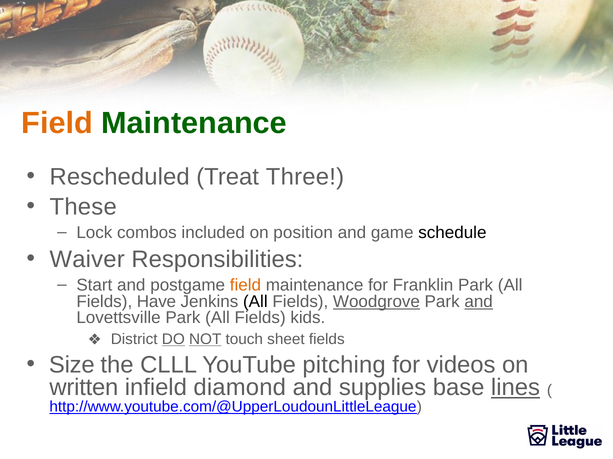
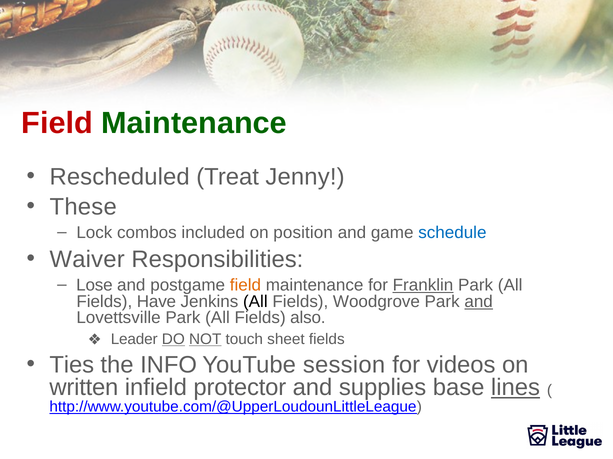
Field colour: orange -> red (57, 123)
Three: Three -> Jenny (305, 177)
schedule colour: black -> blue (452, 233)
Start: Start -> Lose (94, 286)
Franklin underline: none -> present (423, 286)
Woodgrove underline: present -> none (376, 302)
kids: kids -> also (308, 318)
District: District -> Leader (134, 340)
Size: Size -> Ties (72, 365)
CLLL: CLLL -> INFO (169, 365)
pitching: pitching -> session (344, 365)
diamond: diamond -> protector (240, 388)
